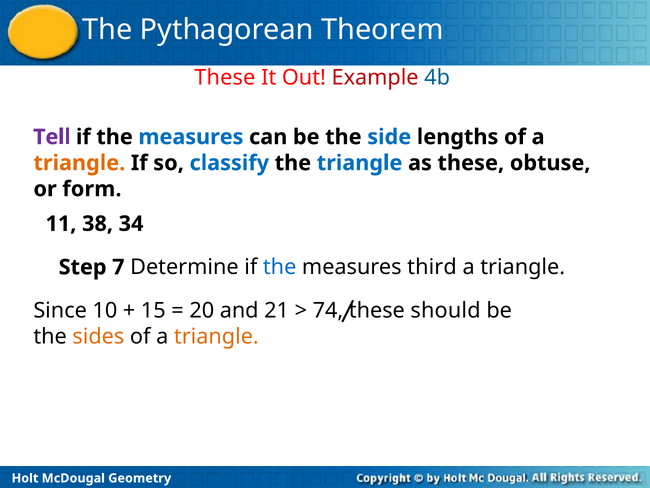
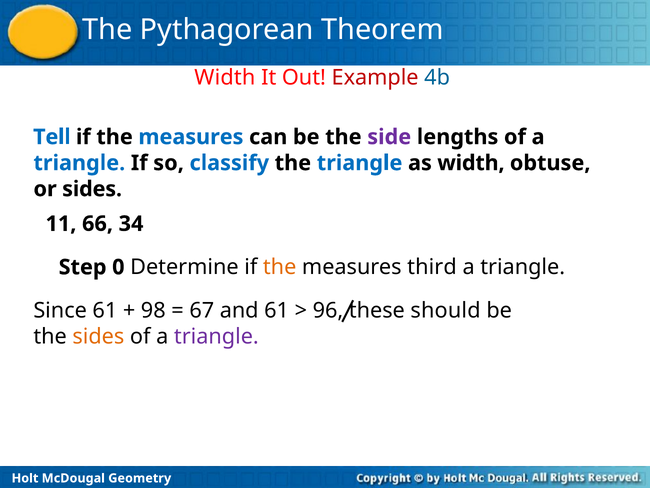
These: These -> Width (225, 77)
Tell colour: purple -> blue (52, 137)
side colour: blue -> purple (389, 137)
triangle colour: orange -> blue (79, 163)
as these: these -> width (471, 163)
or form: form -> sides (92, 189)
38: 38 -> 66 (98, 224)
7: 7 -> 0 (118, 267)
the colour: blue -> orange (280, 267)
Since 10: 10 -> 61 (105, 310)
15: 15 -> 98 (153, 310)
20: 20 -> 67 (202, 310)
and 21: 21 -> 61 (277, 310)
74: 74 -> 96 (328, 310)
triangle colour: orange -> purple (216, 336)
